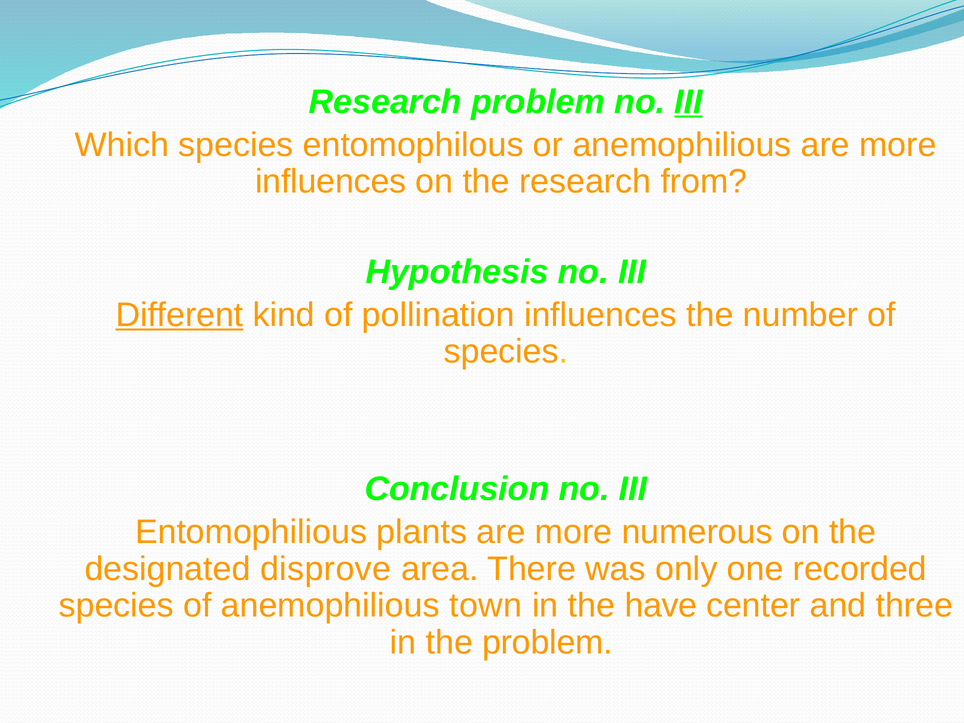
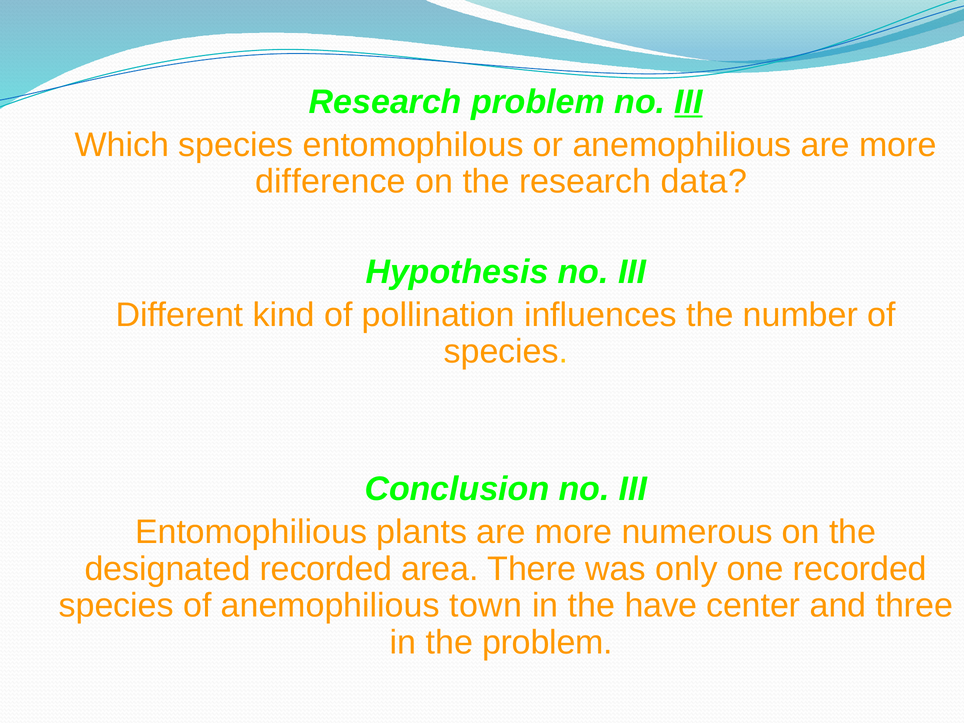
influences: influences -> difference (331, 182)
from: from -> data (704, 182)
Different underline: present -> none (180, 315)
designated disprove: disprove -> recorded (326, 569)
